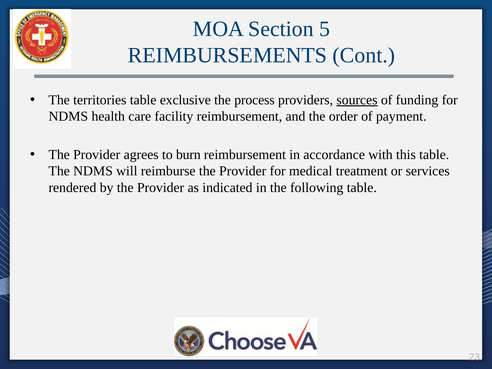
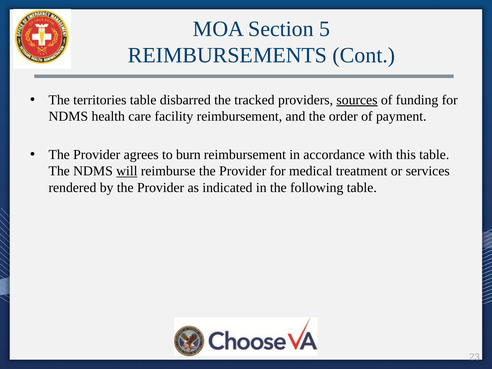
exclusive: exclusive -> disbarred (185, 100)
process: process -> tracked (254, 100)
will underline: none -> present (127, 171)
